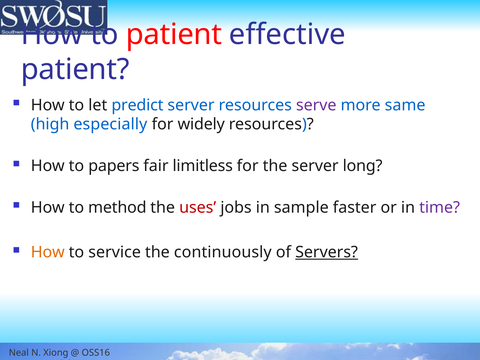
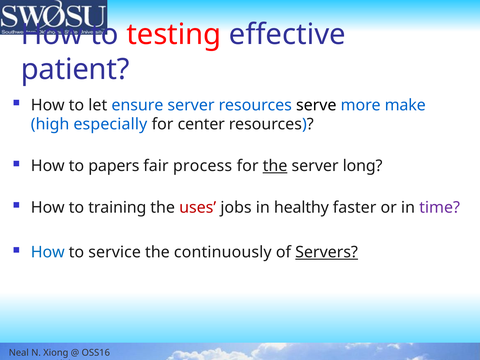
to patient: patient -> testing (174, 34)
predict: predict -> ensure (137, 105)
serve colour: purple -> black (316, 105)
same: same -> make (405, 105)
widely: widely -> center (201, 124)
limitless: limitless -> process (203, 166)
the underline: none -> present (275, 166)
method: method -> training (117, 208)
sample: sample -> healthy (301, 208)
How colour: orange -> blue (48, 252)
